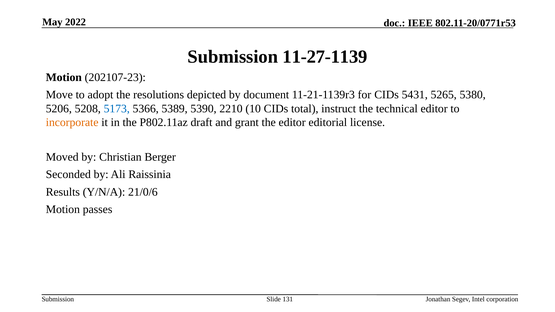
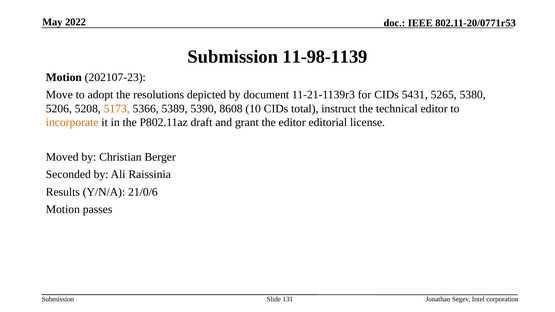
11-27-1139: 11-27-1139 -> 11-98-1139 (325, 57)
5173 colour: blue -> orange (117, 109)
2210: 2210 -> 8608 (231, 109)
